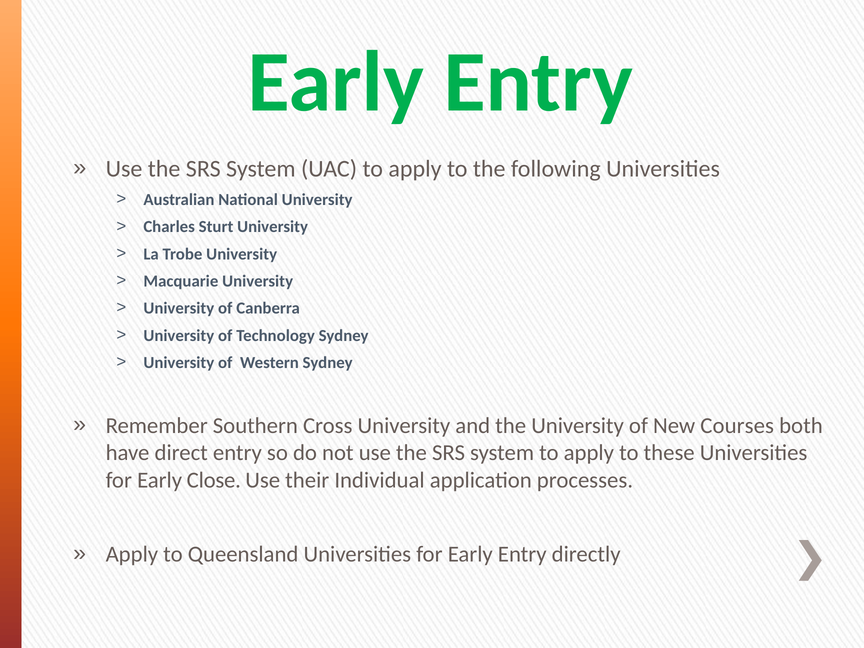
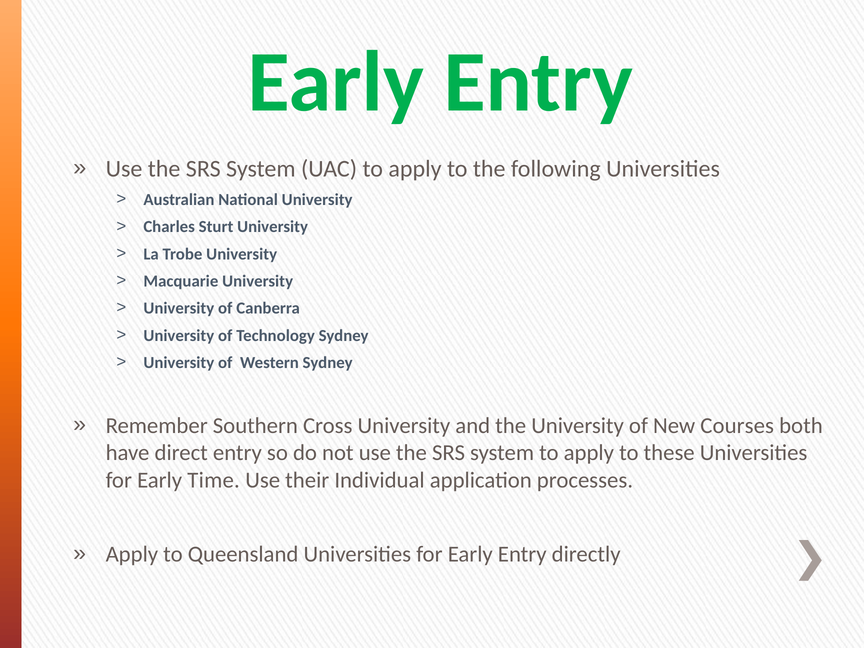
Close: Close -> Time (214, 480)
